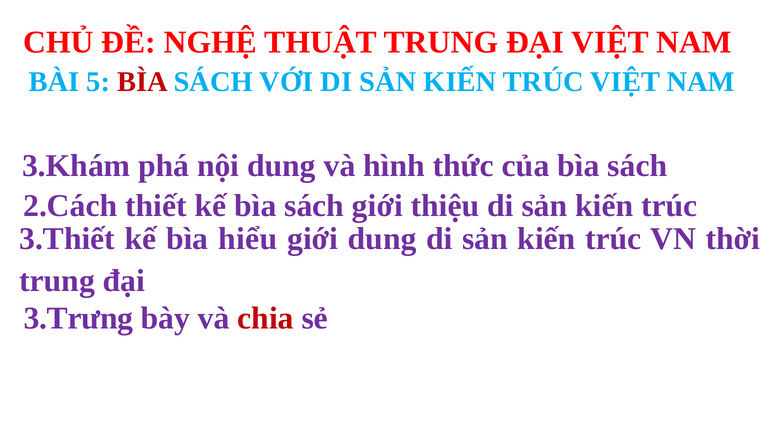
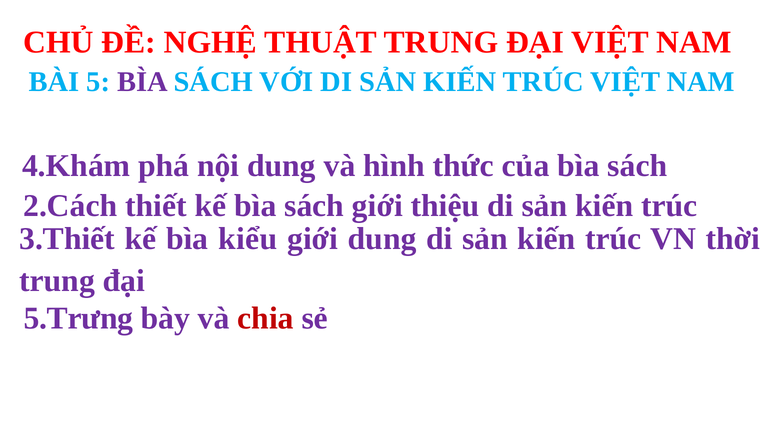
BÌA colour: red -> purple (143, 82)
3.Khám: 3.Khám -> 4.Khám (76, 166)
hiểu: hiểu -> kiểu (248, 239)
3.Trưng: 3.Trưng -> 5.Trưng (78, 318)
